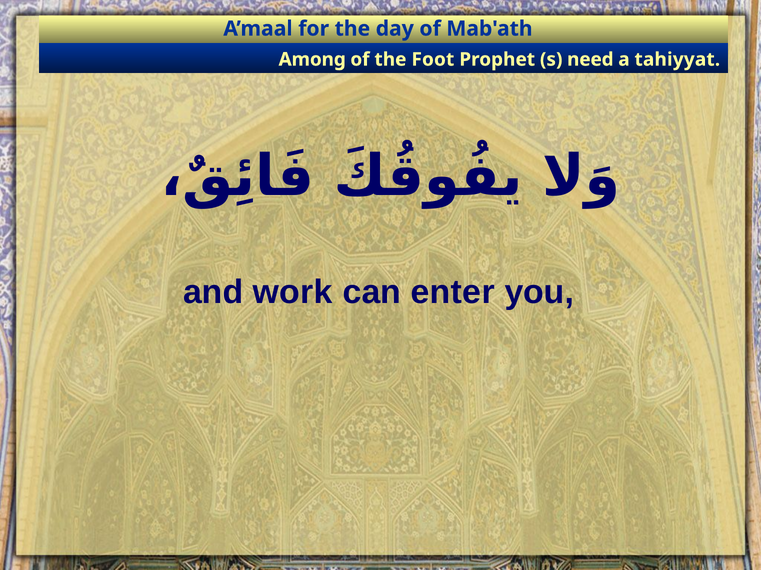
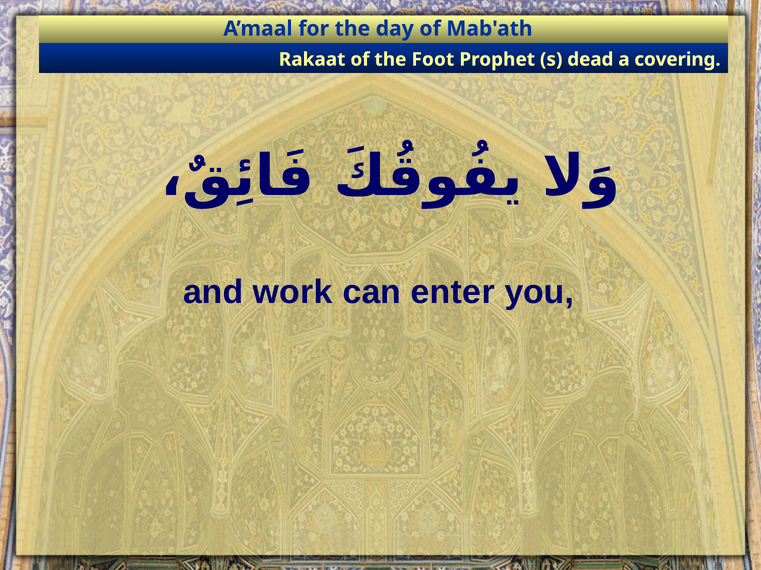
Among: Among -> Rakaat (312, 60)
need: need -> dead (590, 60)
tahiyyat: tahiyyat -> covering (677, 60)
